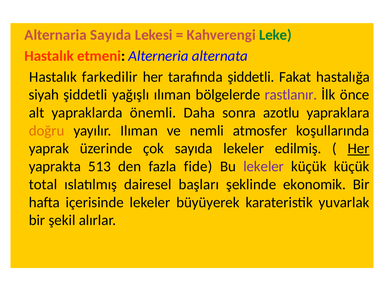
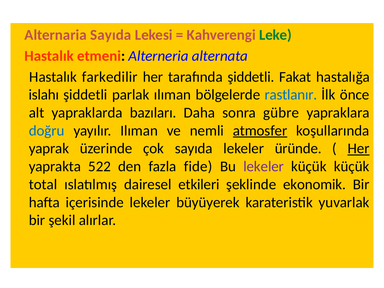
siyah: siyah -> islahı (44, 95)
yağışlı: yağışlı -> parlak (131, 95)
rastlanır colour: purple -> blue (291, 95)
önemli: önemli -> bazıları (153, 113)
azotlu: azotlu -> gübre (281, 113)
doğru colour: orange -> blue (47, 131)
atmosfer underline: none -> present (260, 131)
edilmiş: edilmiş -> üründe (298, 149)
513: 513 -> 522 (100, 166)
başları: başları -> etkileri (199, 184)
